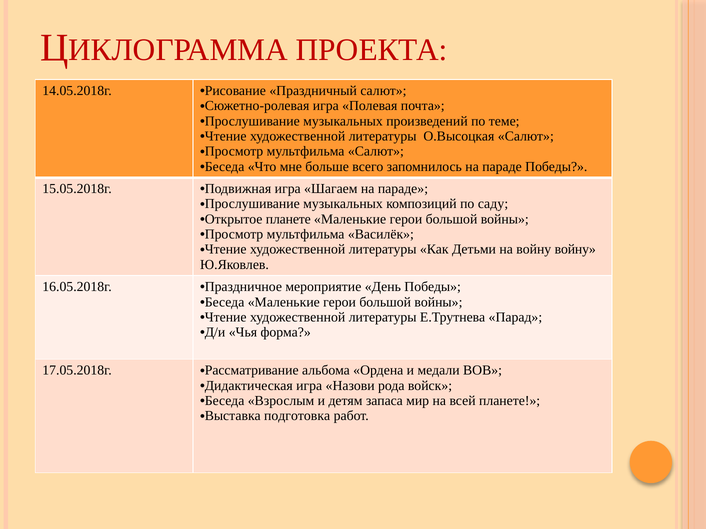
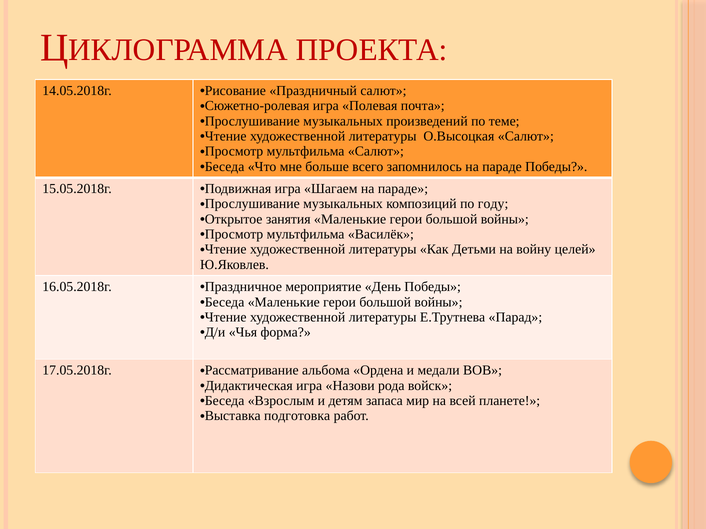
саду: саду -> году (493, 204)
Открытое планете: планете -> занятия (288, 219)
войну войну: войну -> целей (575, 250)
